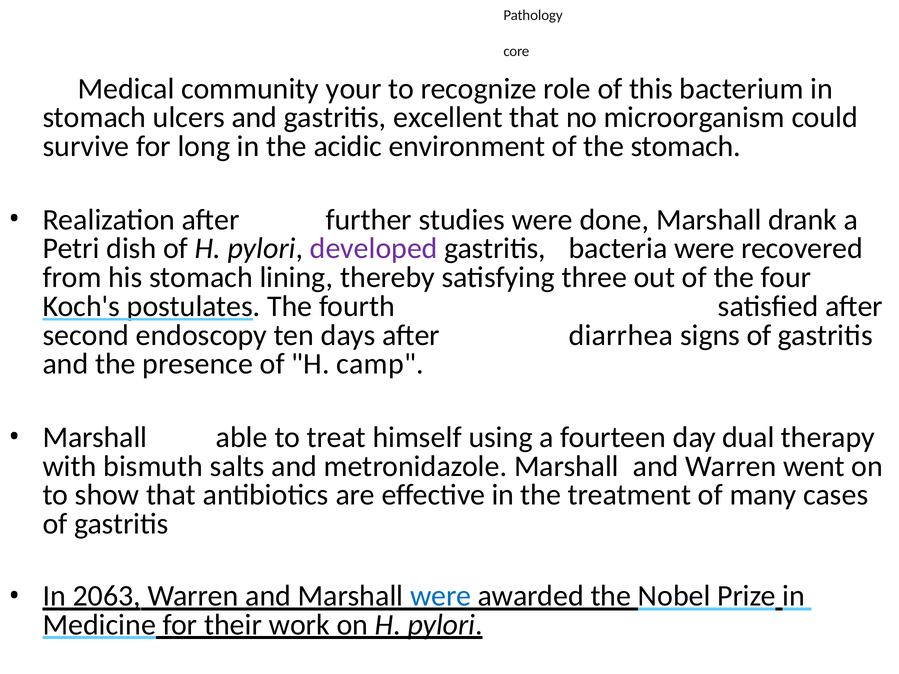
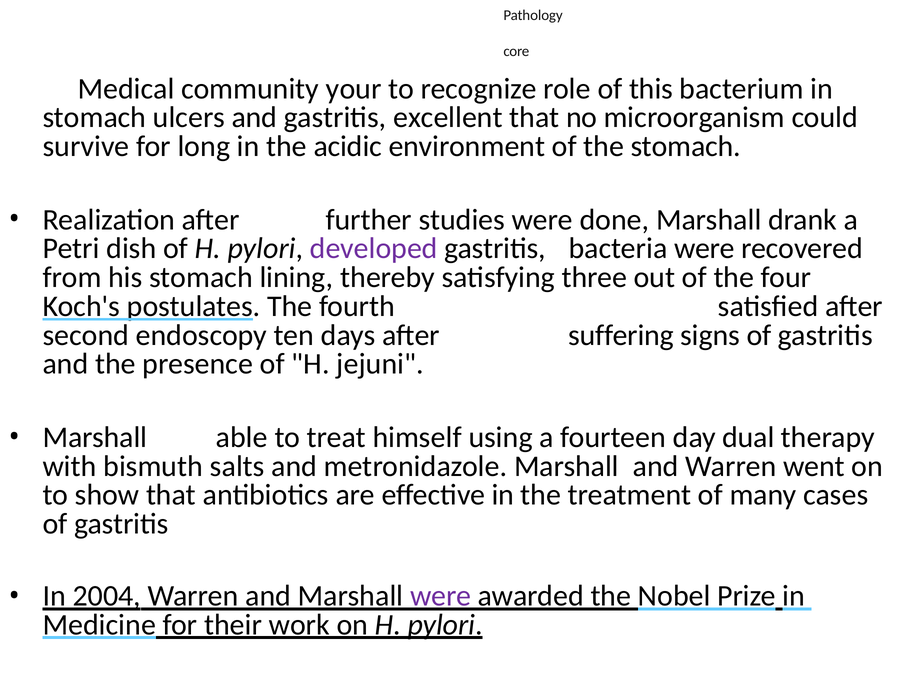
diarrhea: diarrhea -> suffering (621, 335)
camp: camp -> jejuni (380, 364)
2063: 2063 -> 2004 (107, 596)
were colour: blue -> purple (441, 596)
